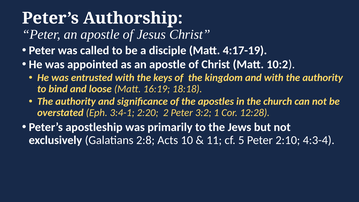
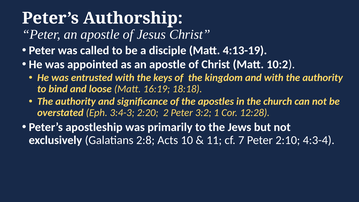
4:17-19: 4:17-19 -> 4:13-19 (245, 50)
3:4-1: 3:4-1 -> 3:4-3 (122, 113)
5: 5 -> 7 (241, 140)
